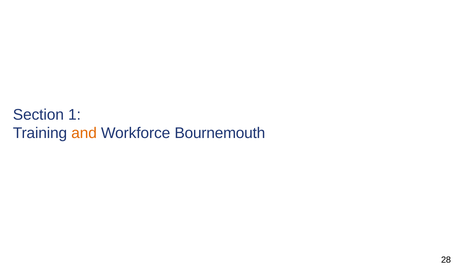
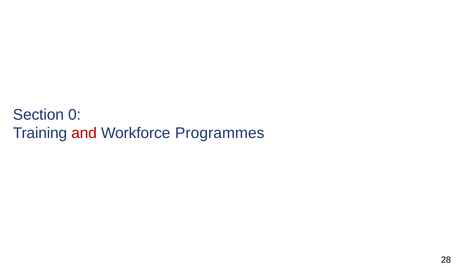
1: 1 -> 0 (75, 115)
and colour: orange -> red (84, 133)
Bournemouth: Bournemouth -> Programmes (220, 133)
